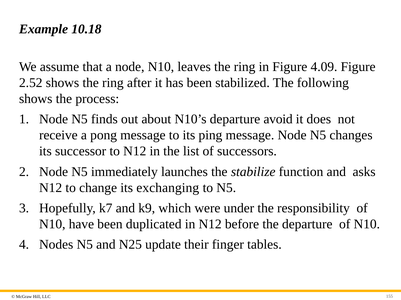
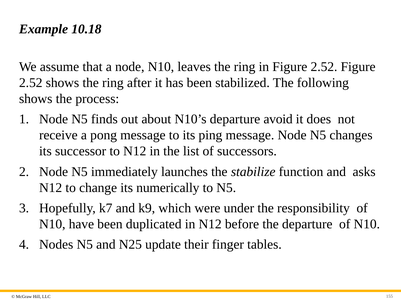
in Figure 4.09: 4.09 -> 2.52 (324, 67)
exchanging: exchanging -> numerically (168, 188)
